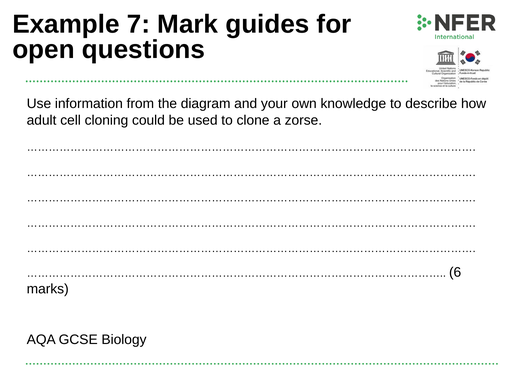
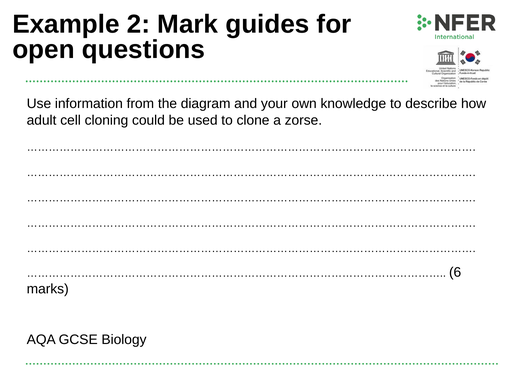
7: 7 -> 2 (138, 24)
